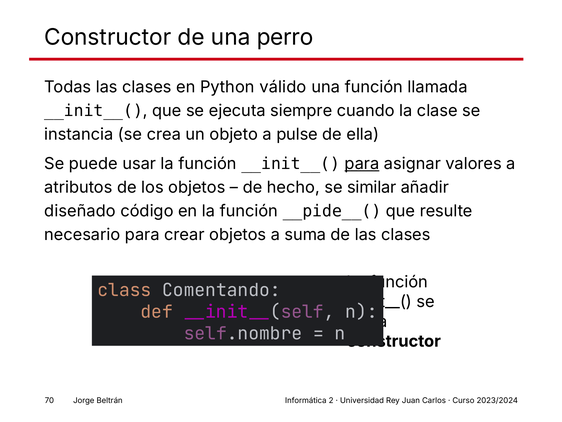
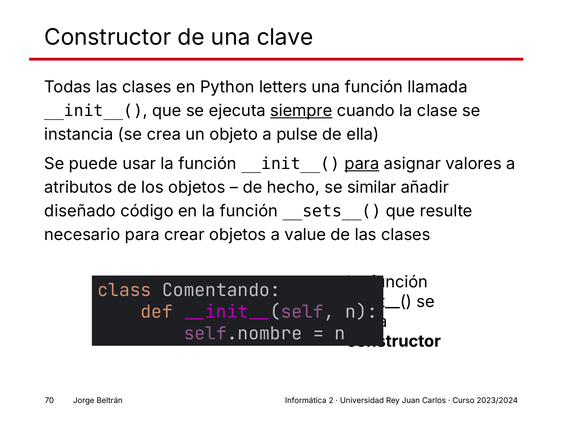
perro: perro -> clave (285, 37)
válido: válido -> letters (283, 87)
siempre underline: none -> present (301, 111)
__pide__(: __pide__( -> __sets__( (332, 211)
suma: suma -> value (305, 234)
